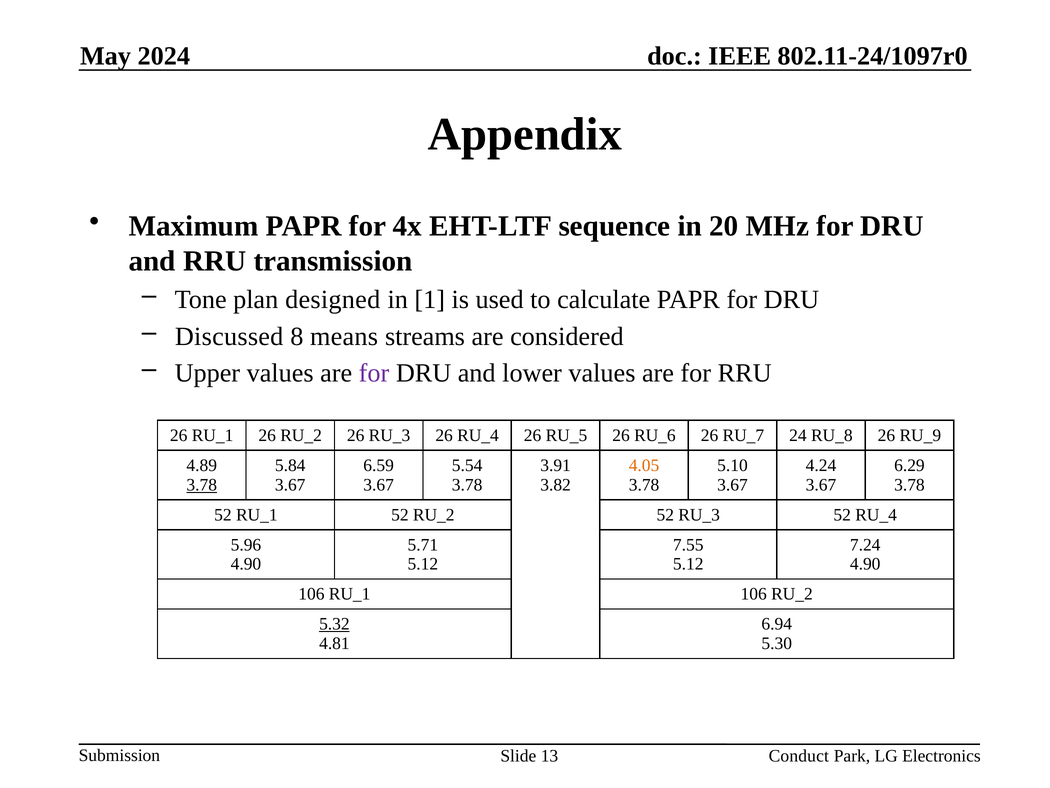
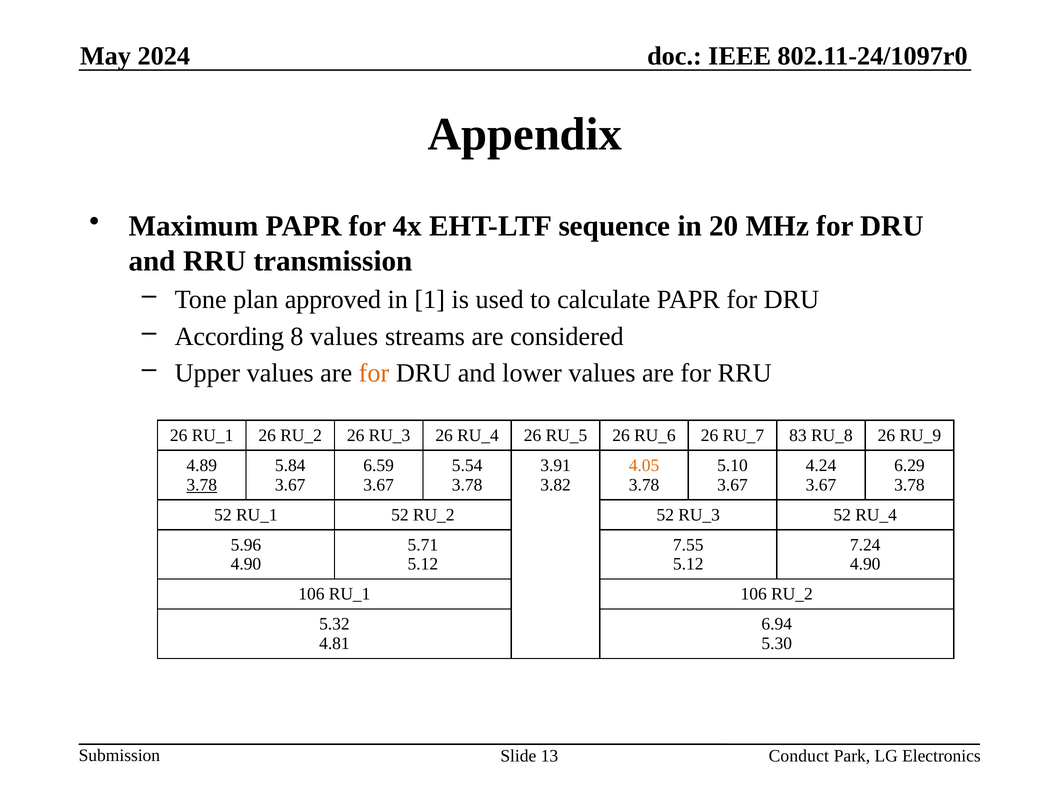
designed: designed -> approved (333, 299)
Discussed: Discussed -> According (229, 336)
8 means: means -> values (344, 336)
for colour: purple -> orange (374, 373)
24: 24 -> 83 (798, 435)
5.32 underline: present -> none (334, 624)
